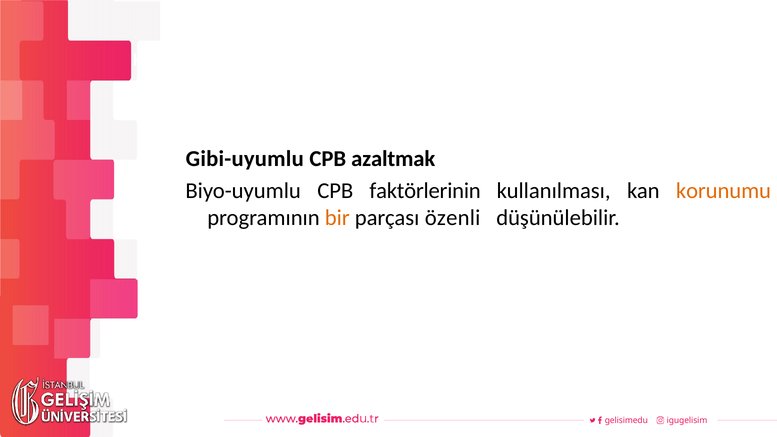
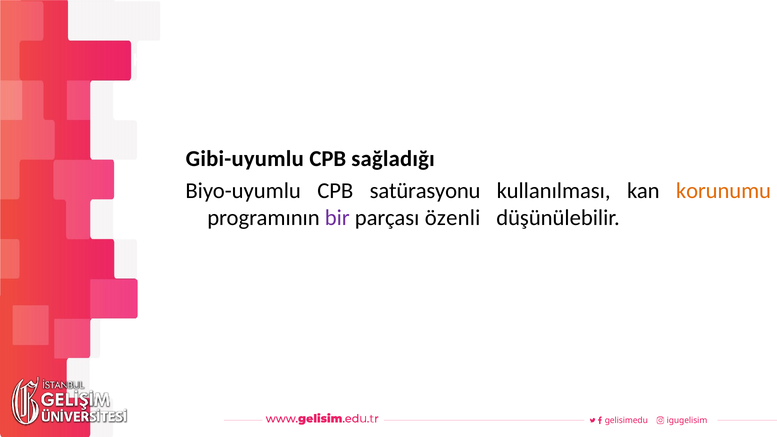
azaltmak: azaltmak -> sağladığı (393, 159)
faktörlerinin: faktörlerinin -> satürasyonu (425, 191)
bir colour: orange -> purple (337, 218)
